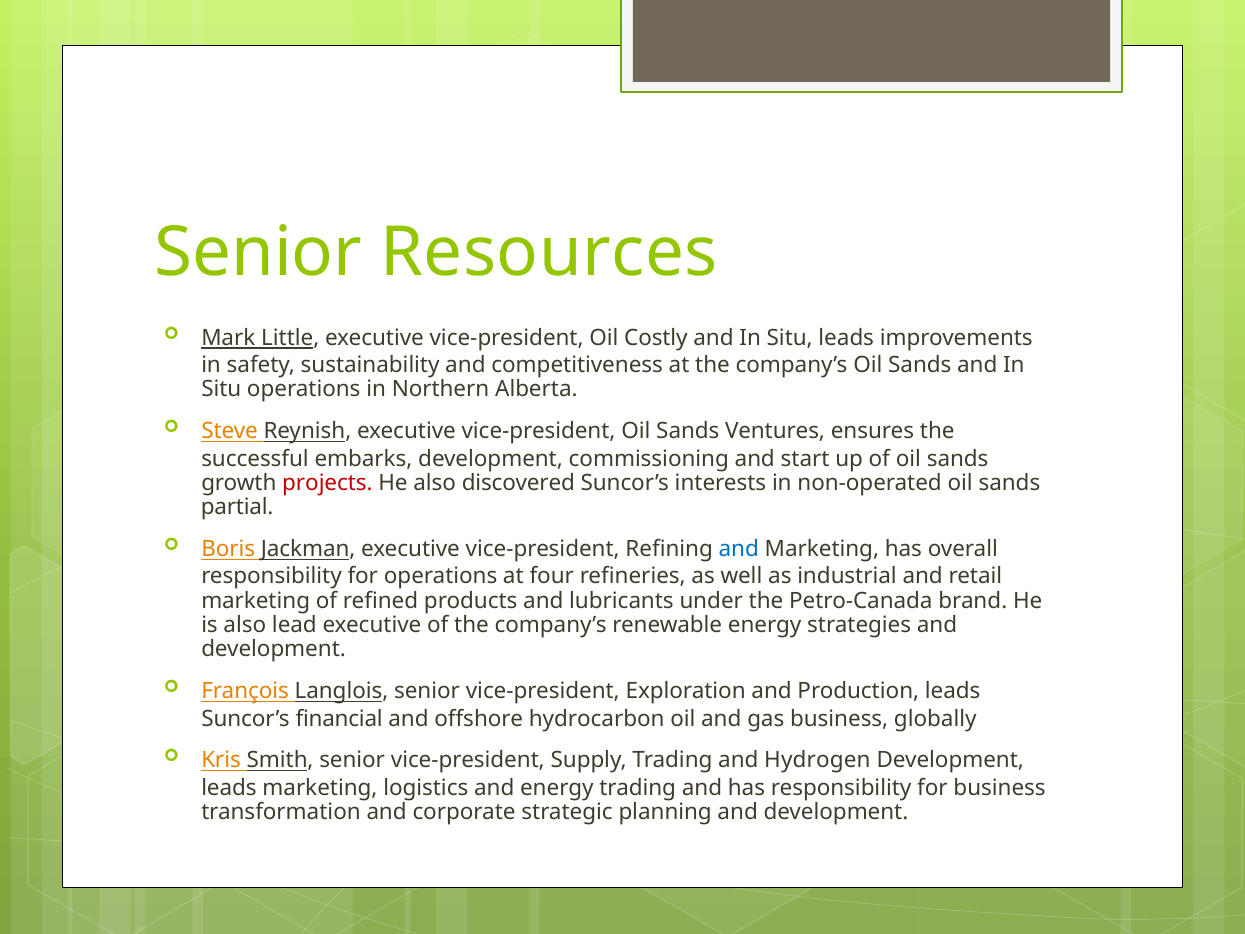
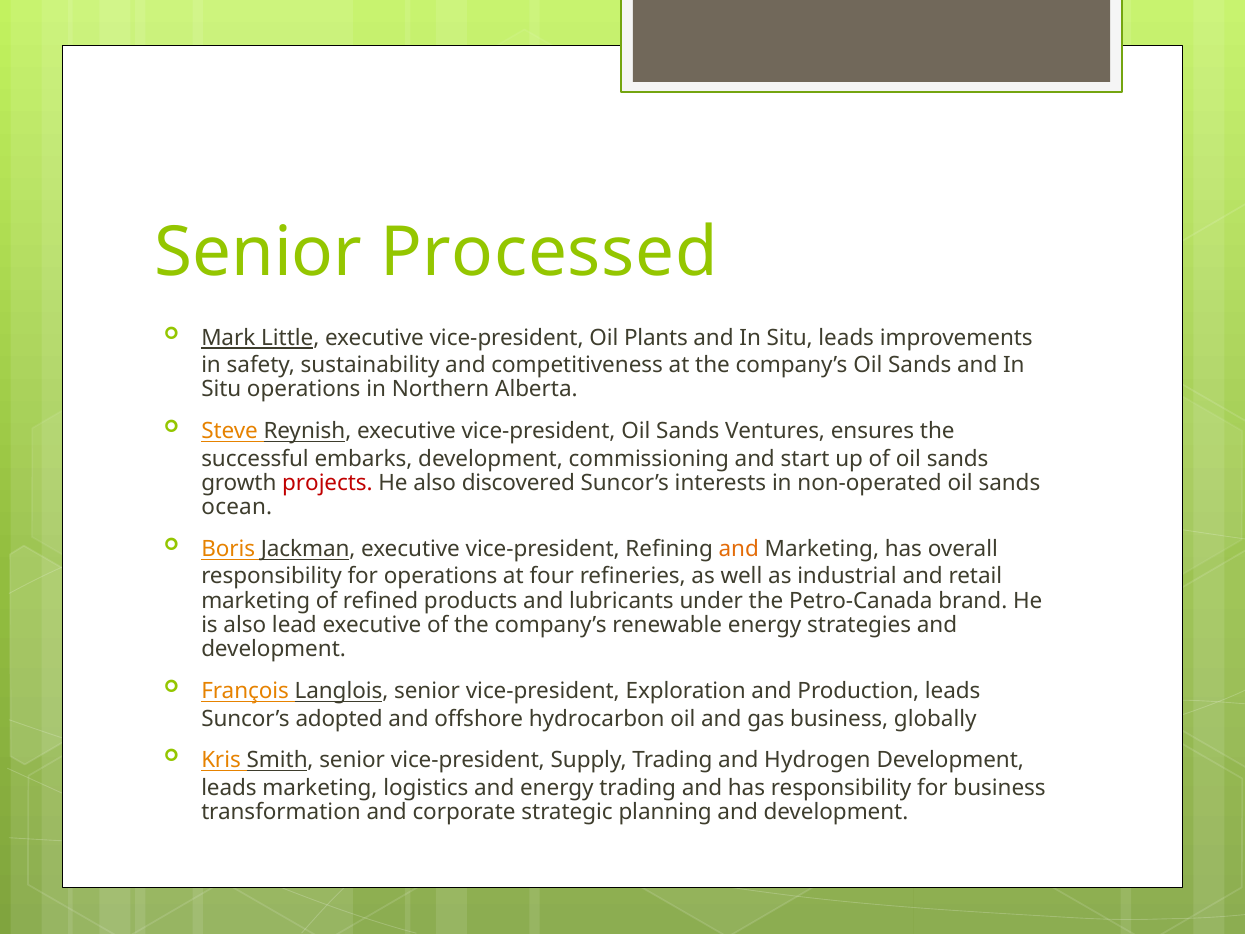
Resources: Resources -> Processed (549, 253)
Costly: Costly -> Plants (656, 338)
partial: partial -> ocean (237, 507)
and colour: blue -> orange (739, 549)
financial: financial -> adopted (339, 718)
